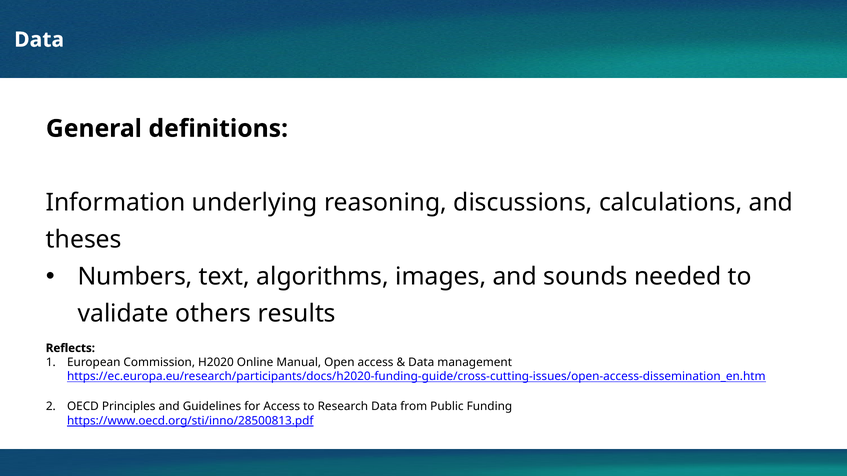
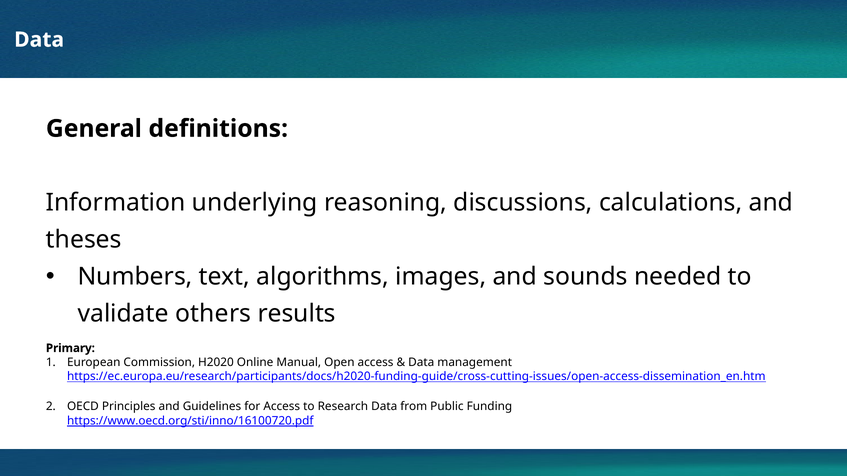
Reflects: Reflects -> Primary (70, 348)
https://www.oecd.org/sti/inno/28500813.pdf: https://www.oecd.org/sti/inno/28500813.pdf -> https://www.oecd.org/sti/inno/16100720.pdf (190, 421)
